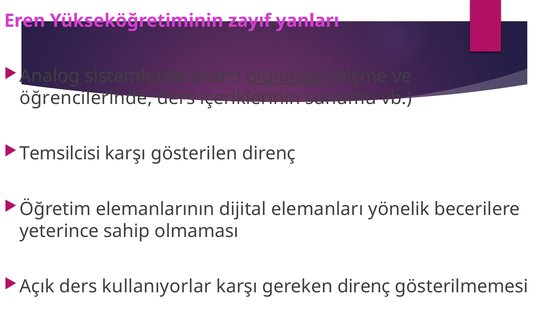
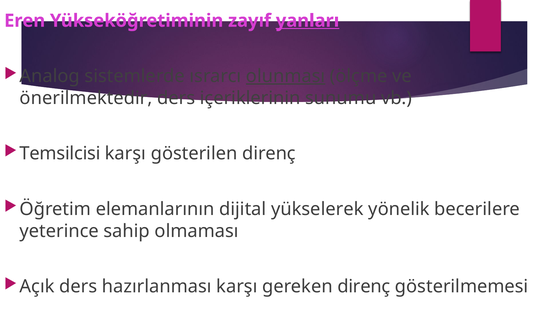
yanları underline: none -> present (308, 21)
öğrencilerinde: öğrencilerinde -> önerilmektedir (86, 98)
elemanları: elemanları -> yükselerek (317, 209)
kullanıyorlar: kullanıyorlar -> hazırlanması (157, 286)
